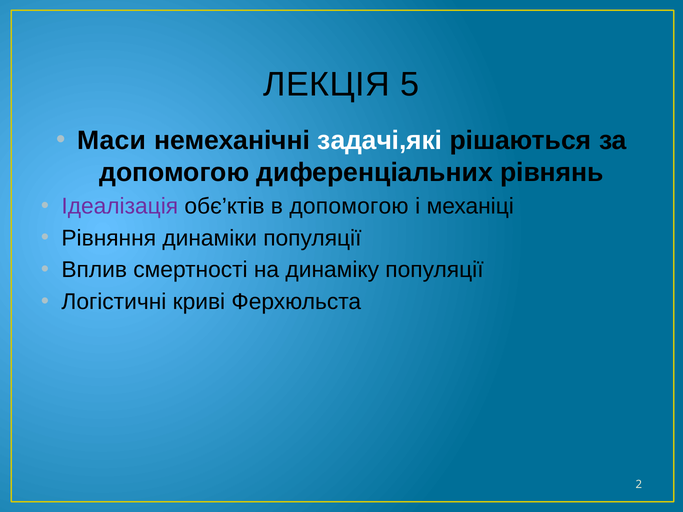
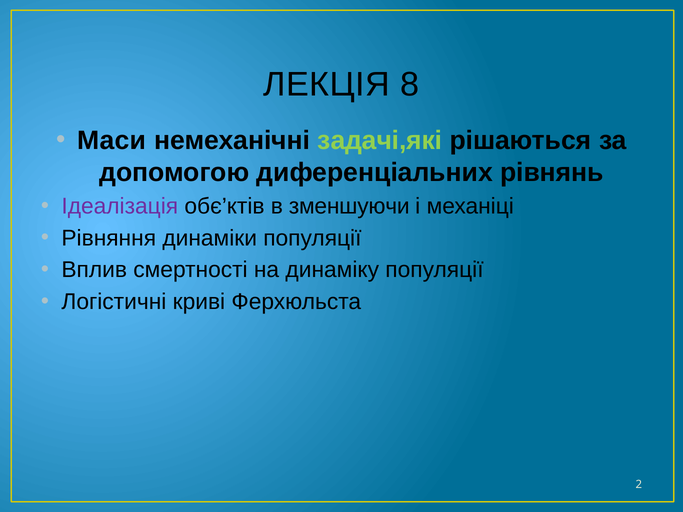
5: 5 -> 8 (410, 84)
задачі,які colour: white -> light green (380, 141)
в допомогою: допомогою -> зменшуючи (349, 206)
